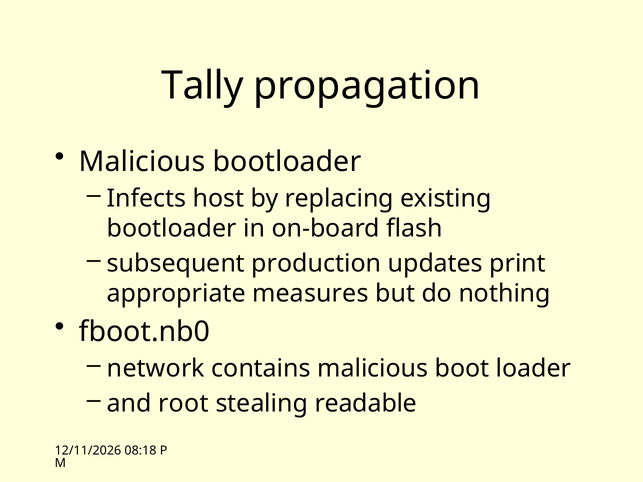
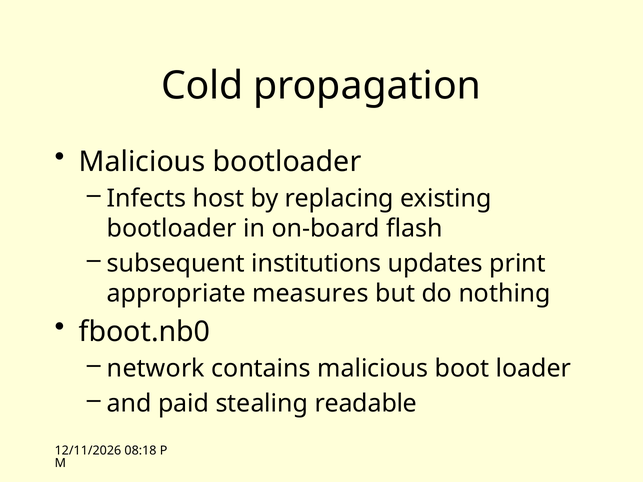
Tally: Tally -> Cold (202, 86)
production: production -> institutions (316, 264)
root: root -> paid (184, 404)
